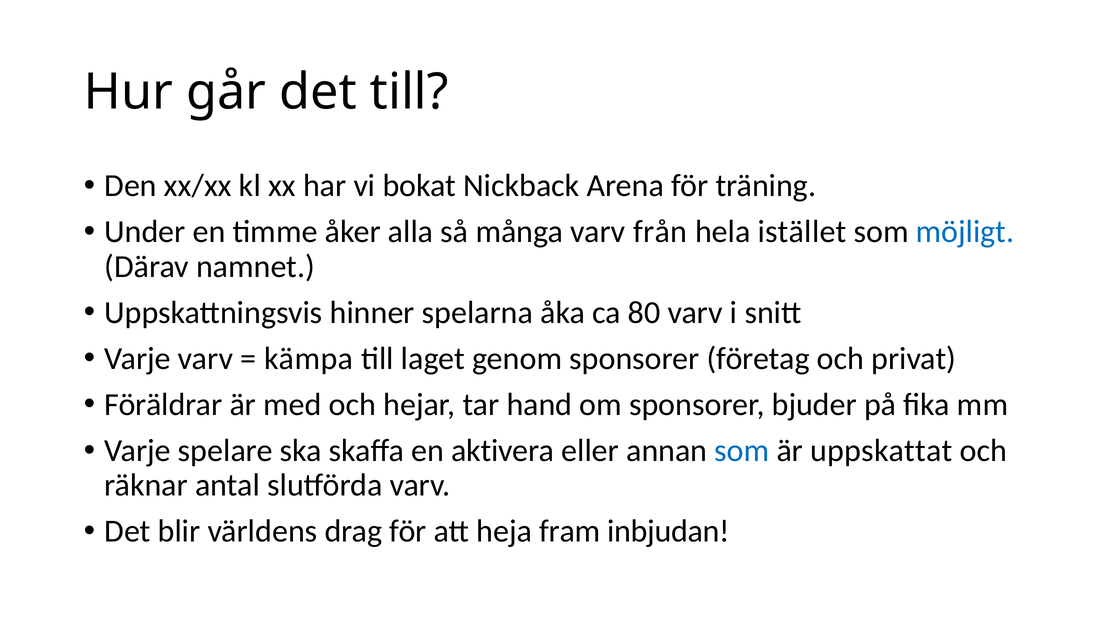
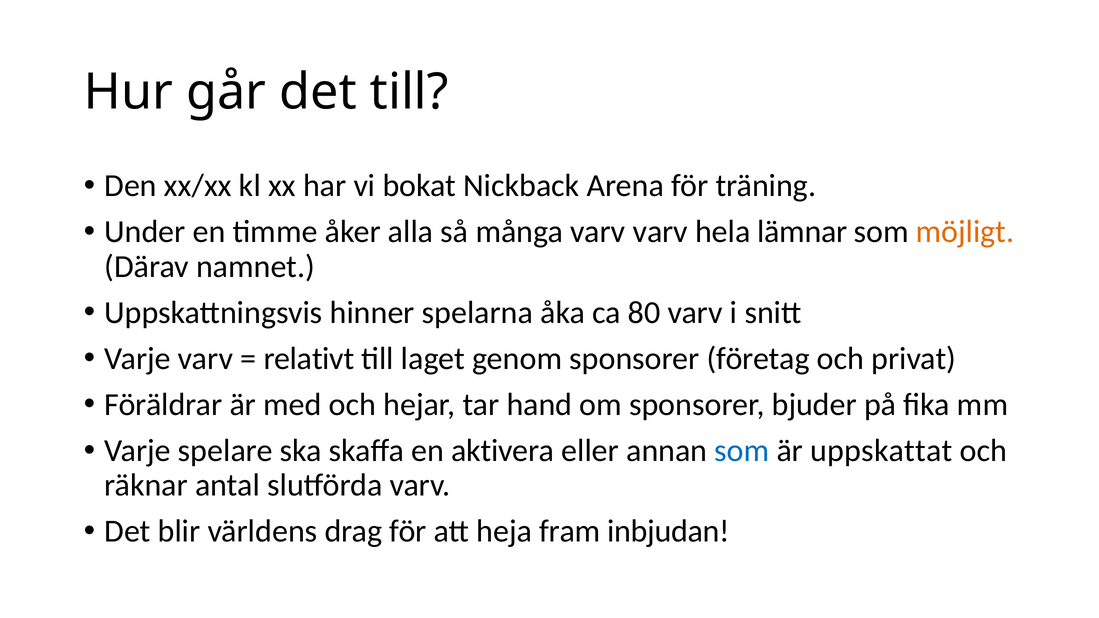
varv från: från -> varv (660, 232)
istället: istället -> lämnar (802, 232)
möjligt colour: blue -> orange (965, 232)
kämpa: kämpa -> relativt (309, 359)
